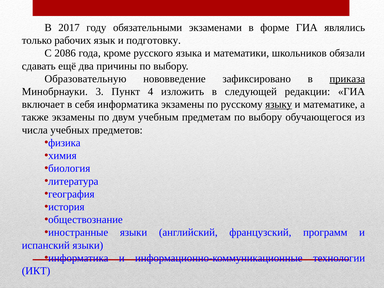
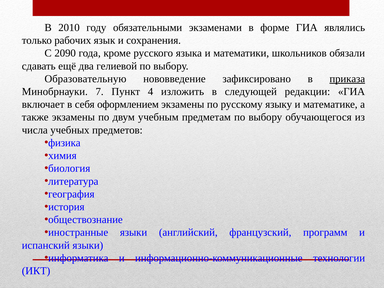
2017: 2017 -> 2010 (69, 28)
подготовку: подготовку -> сохранения (154, 40)
2086: 2086 -> 2090 (65, 53)
причины: причины -> гелиевой (117, 66)
3: 3 -> 7 (100, 92)
себя информатика: информатика -> оформлением (128, 104)
языку underline: present -> none (279, 104)
